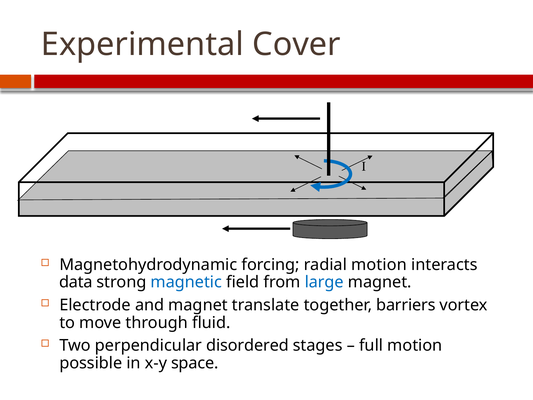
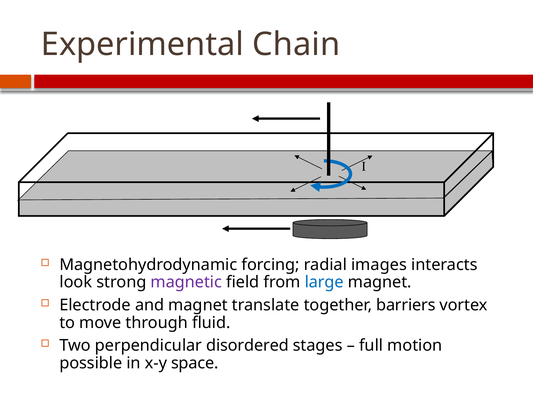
Cover: Cover -> Chain (296, 44)
radial motion: motion -> images (379, 264)
data: data -> look (76, 282)
magnetic colour: blue -> purple (186, 282)
